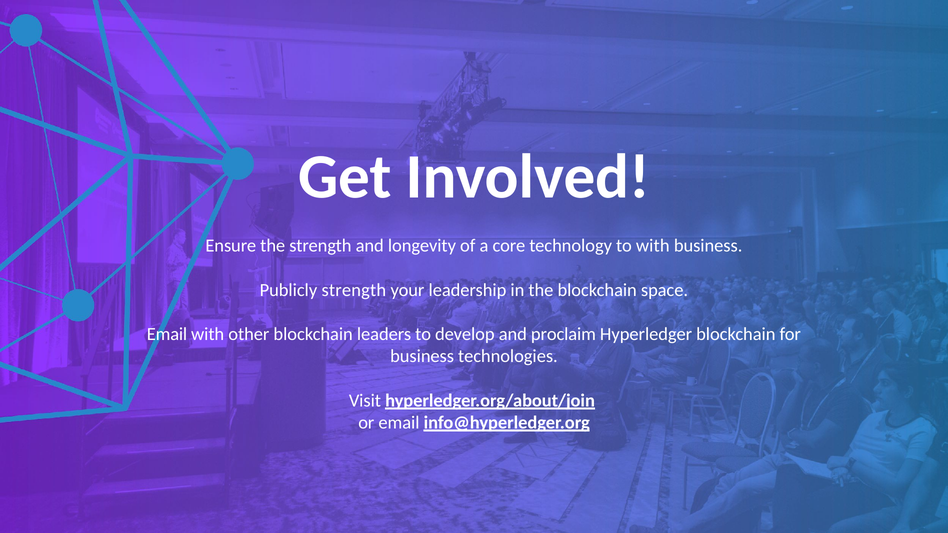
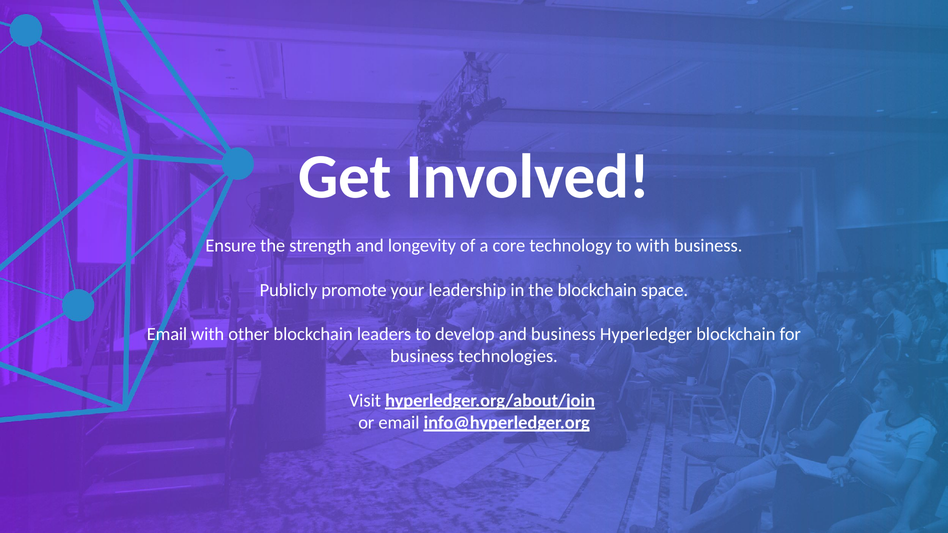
Publicly strength: strength -> promote (354, 290)
and proclaim: proclaim -> business (563, 334)
